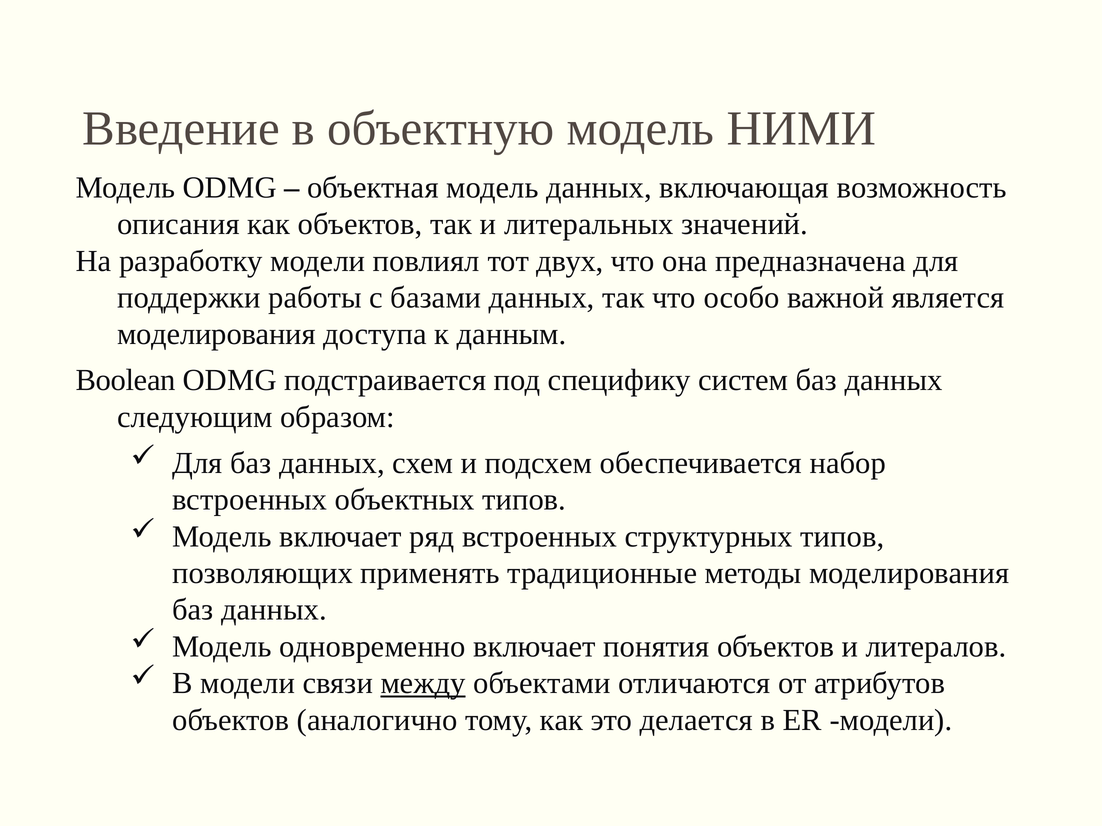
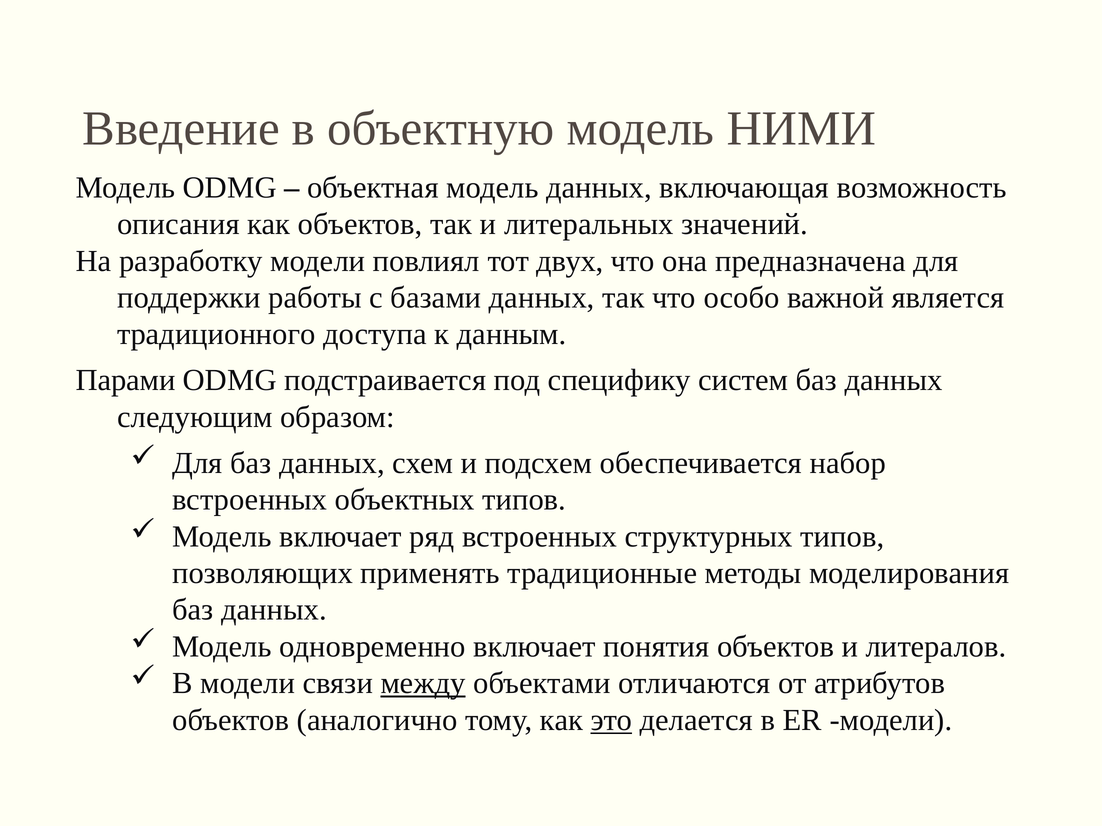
моделирования: моделирования -> традиционного (216, 335)
Boolean: Boolean -> Парами (126, 381)
это underline: none -> present (611, 720)
